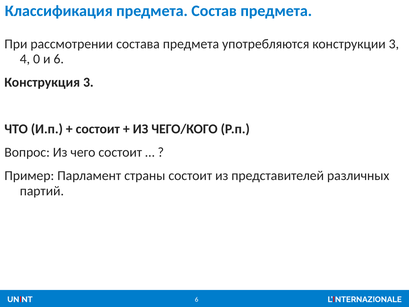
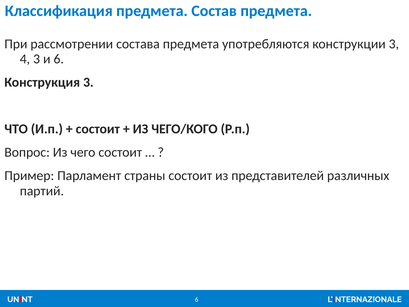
4 0: 0 -> 3 (37, 59)
